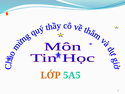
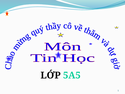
LỚP colour: orange -> black (51, 75)
